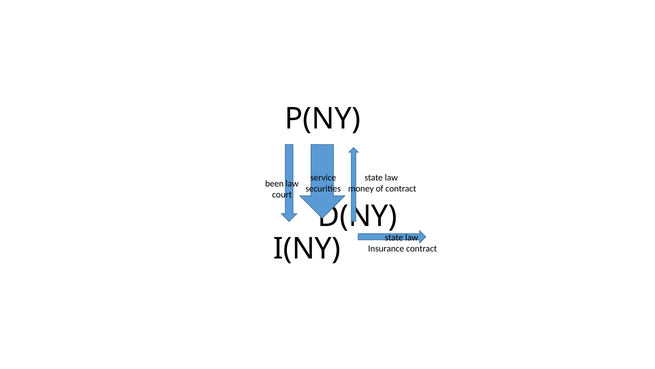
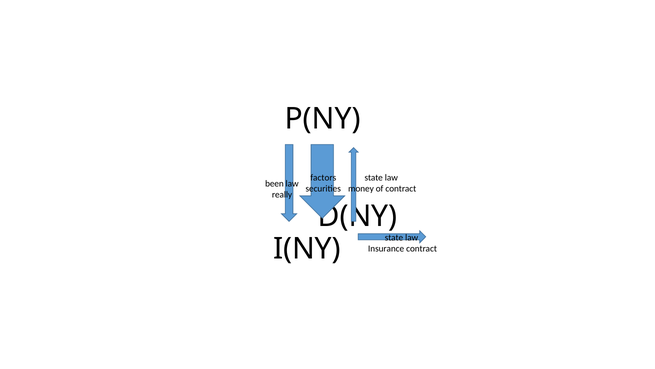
service: service -> factors (323, 177)
court: court -> really (282, 195)
